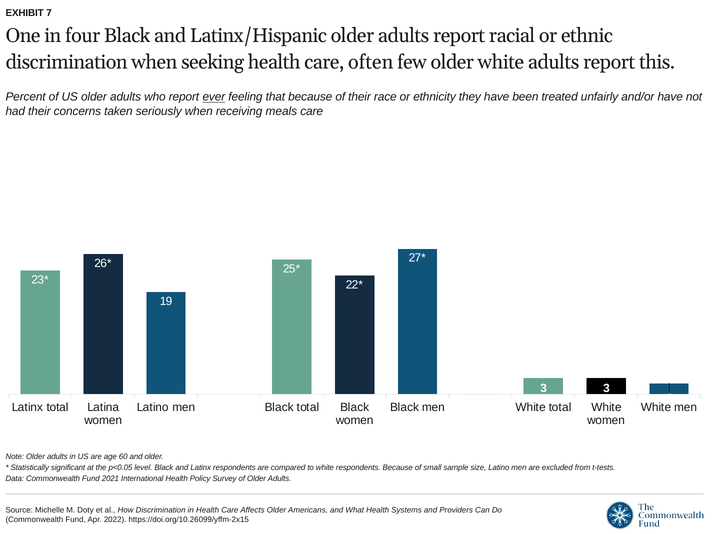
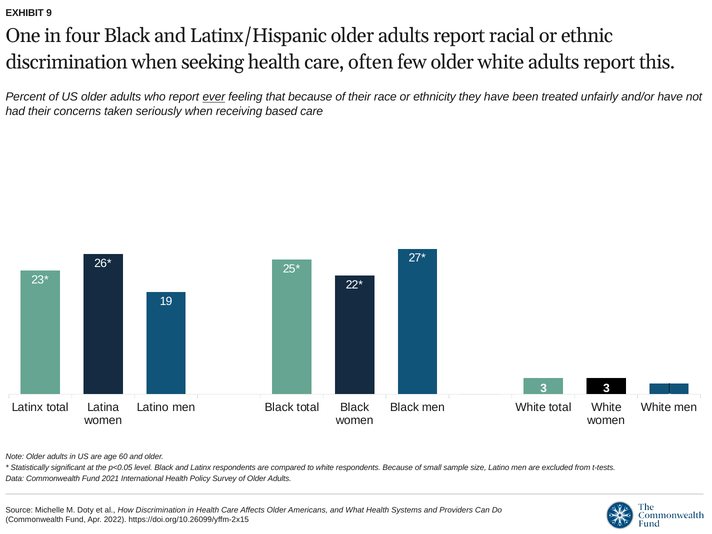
7: 7 -> 9 (49, 13)
meals: meals -> based (281, 111)
